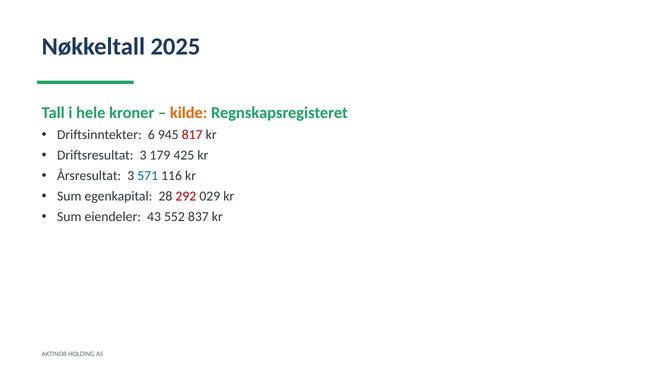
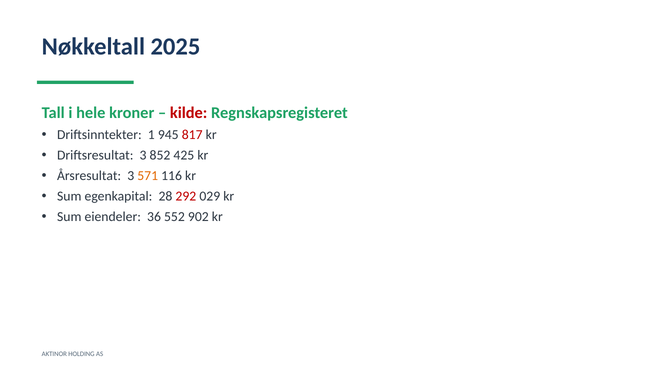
kilde colour: orange -> red (189, 113)
6: 6 -> 1 (151, 135)
179: 179 -> 852 (160, 155)
571 colour: blue -> orange (148, 176)
43: 43 -> 36 (154, 217)
837: 837 -> 902 (198, 217)
